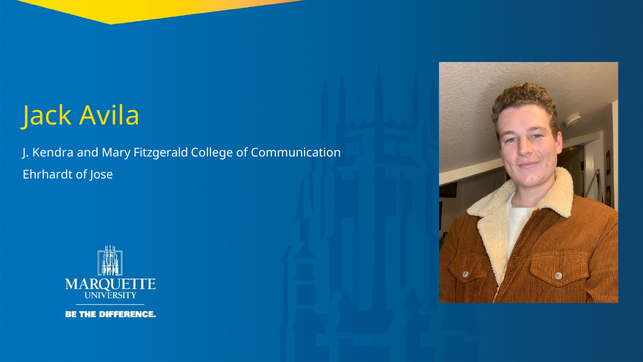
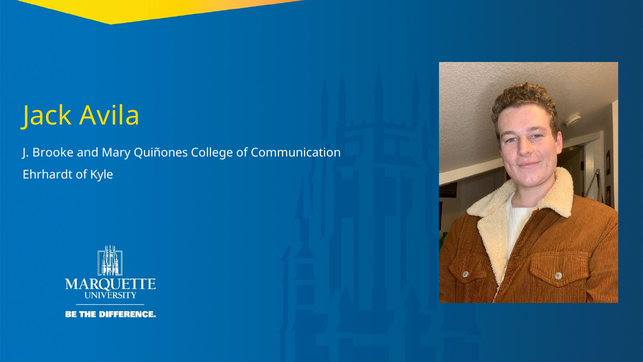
Kendra: Kendra -> Brooke (53, 153)
Fitzgerald: Fitzgerald -> Quiñones (161, 153)
Jose: Jose -> Kyle (102, 175)
